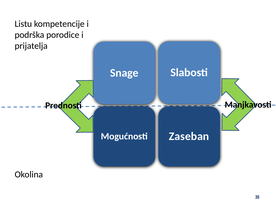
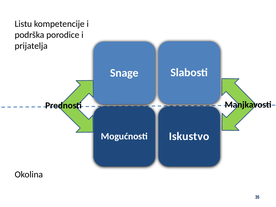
Zaseban: Zaseban -> Iskustvo (189, 136)
